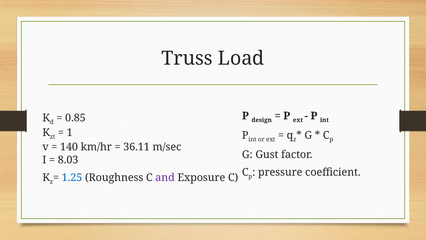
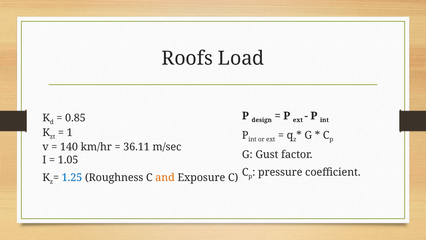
Truss: Truss -> Roofs (187, 58)
8.03: 8.03 -> 1.05 (68, 160)
and colour: purple -> orange (165, 177)
